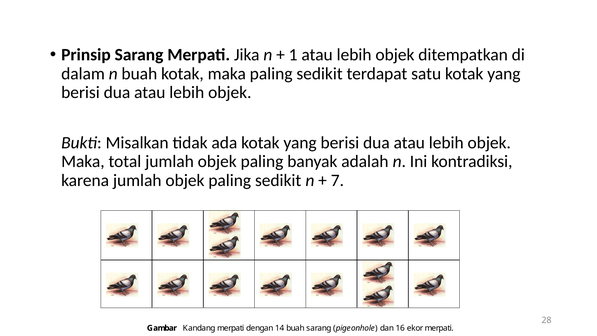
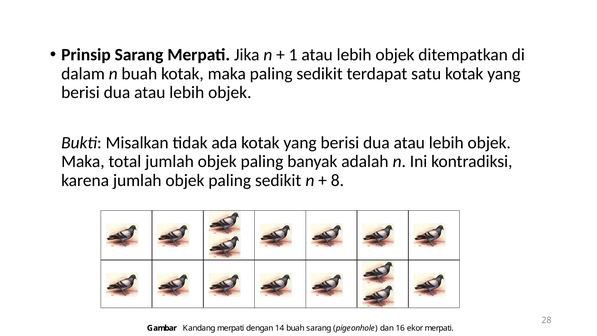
7: 7 -> 8 (337, 180)
